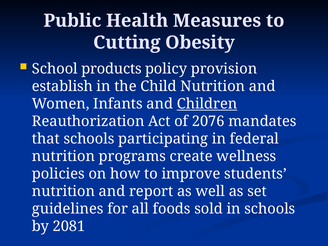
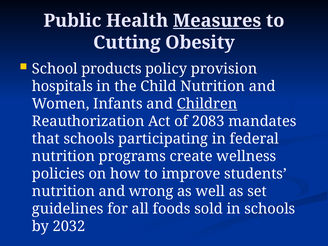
Measures underline: none -> present (217, 21)
establish: establish -> hospitals (62, 86)
2076: 2076 -> 2083 (208, 121)
report: report -> wrong (151, 191)
2081: 2081 -> 2032 (69, 226)
